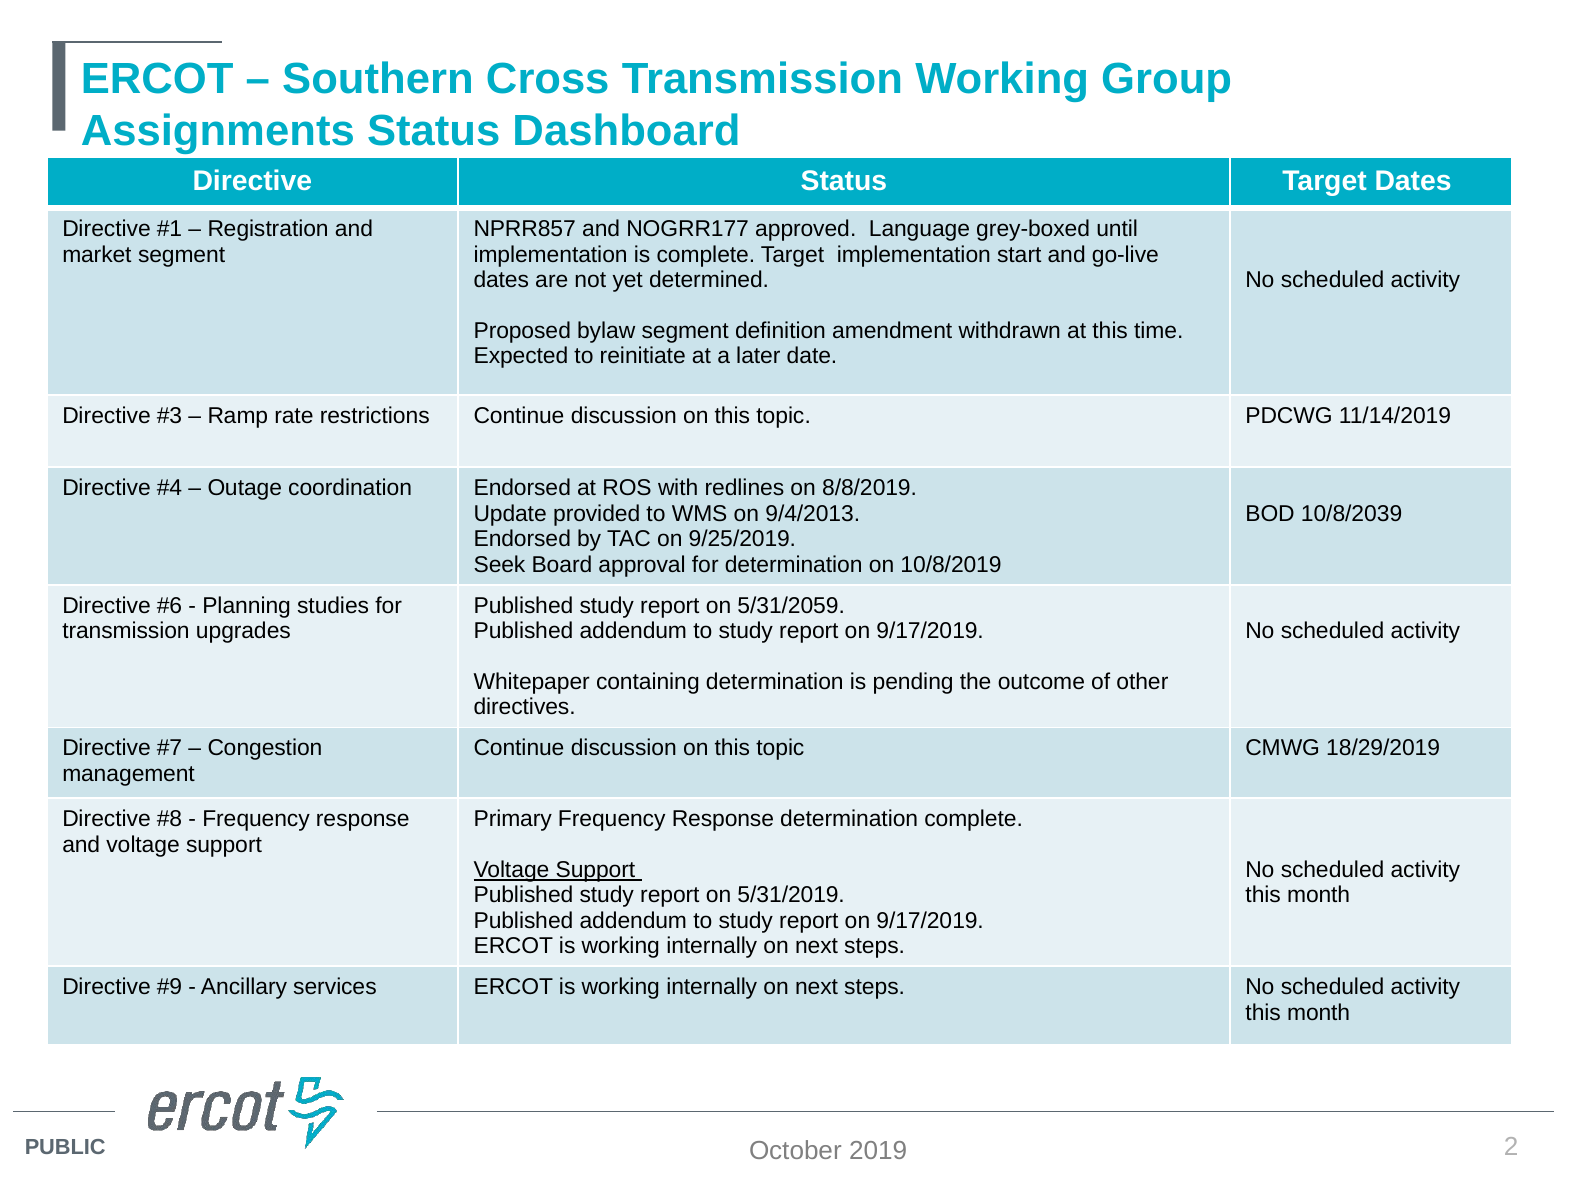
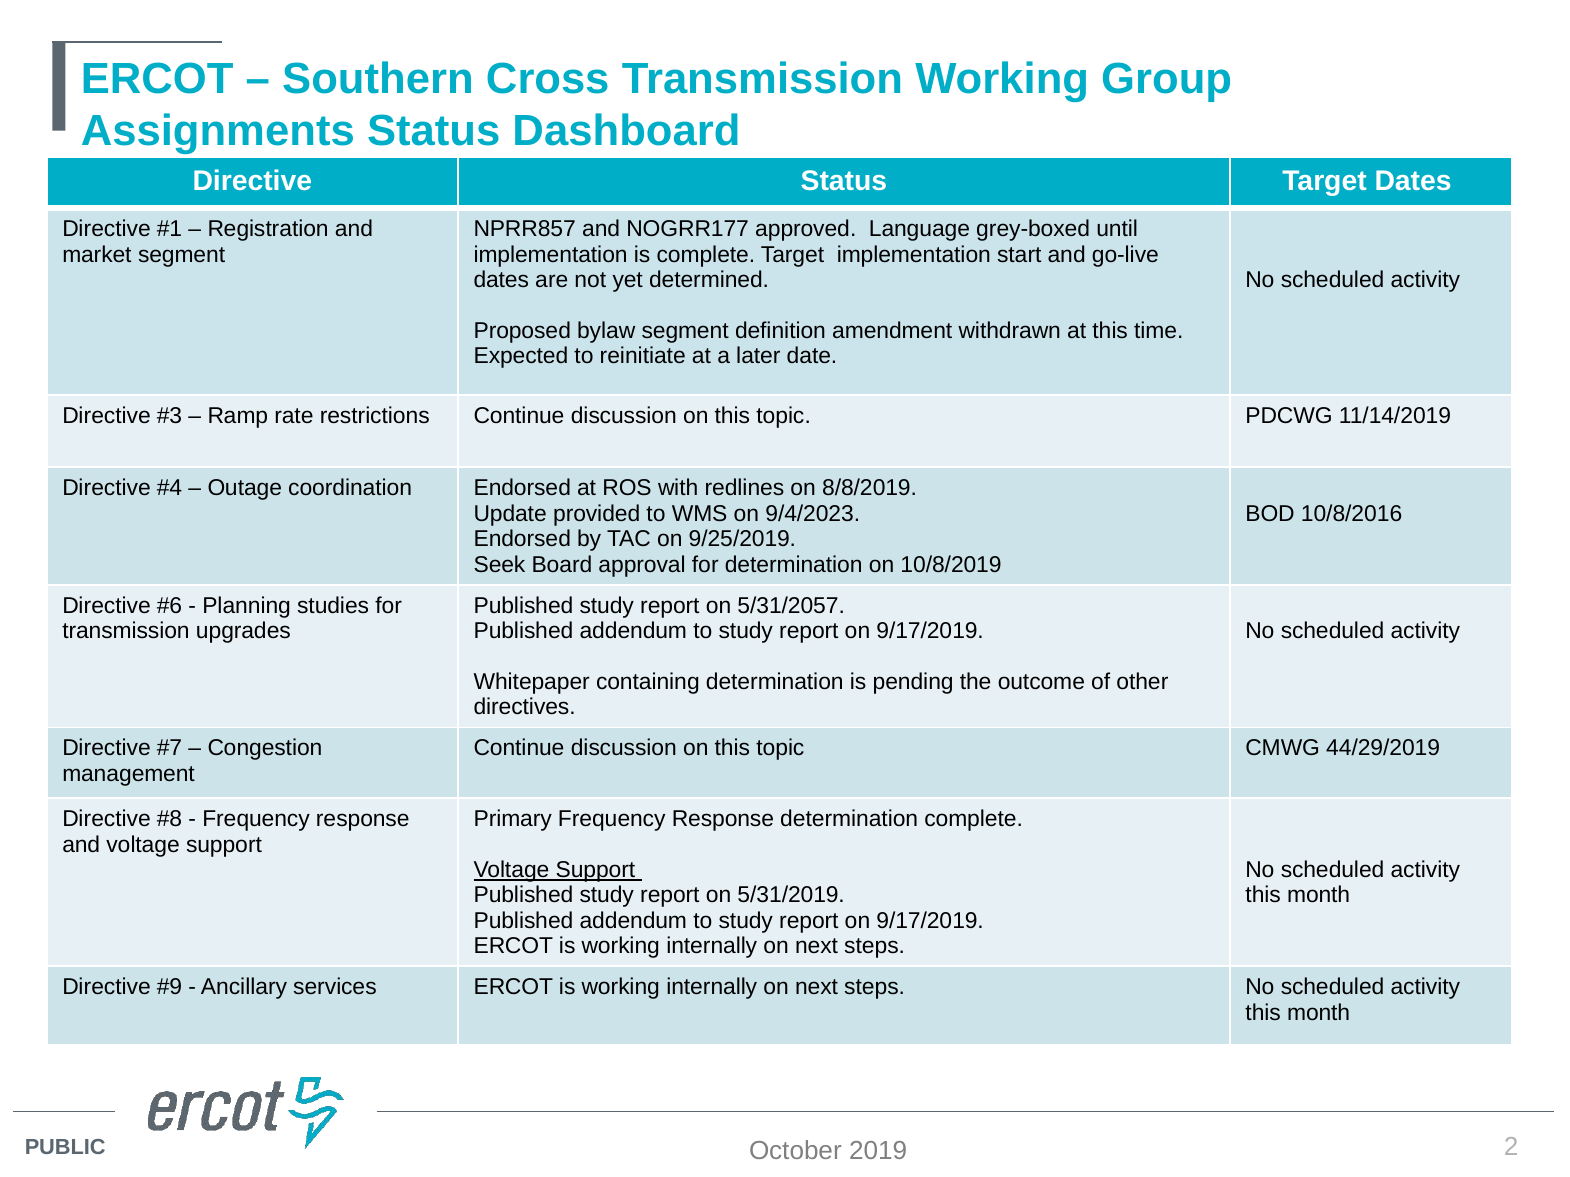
9/4/2013: 9/4/2013 -> 9/4/2023 (813, 514)
10/8/2039: 10/8/2039 -> 10/8/2016 (1352, 514)
5/31/2059: 5/31/2059 -> 5/31/2057 (791, 606)
18/29/2019: 18/29/2019 -> 44/29/2019 (1383, 749)
